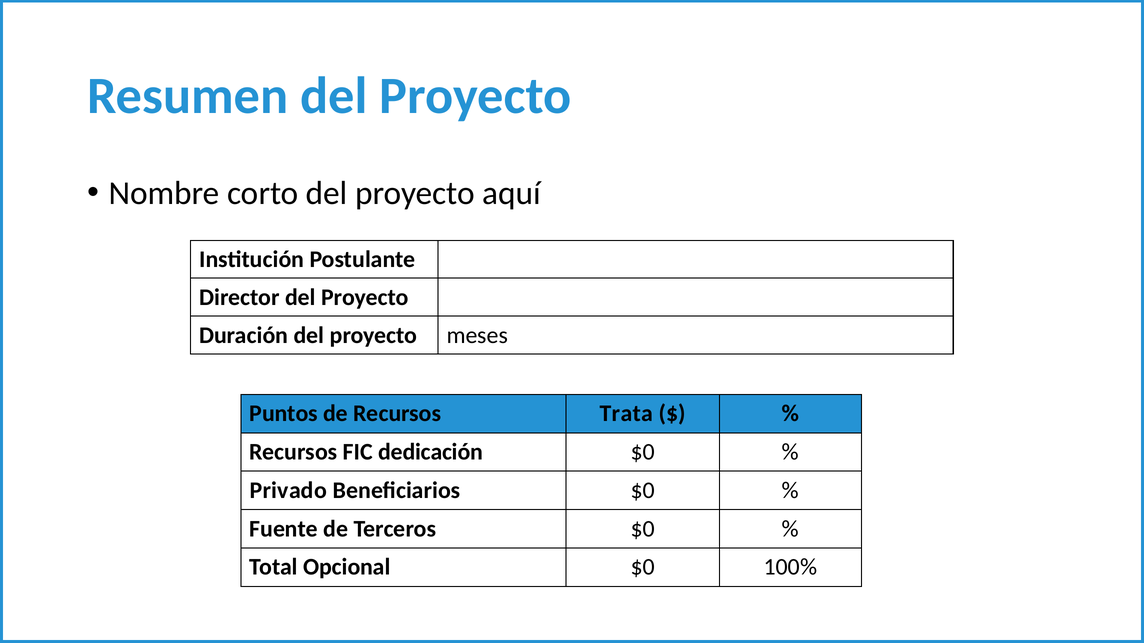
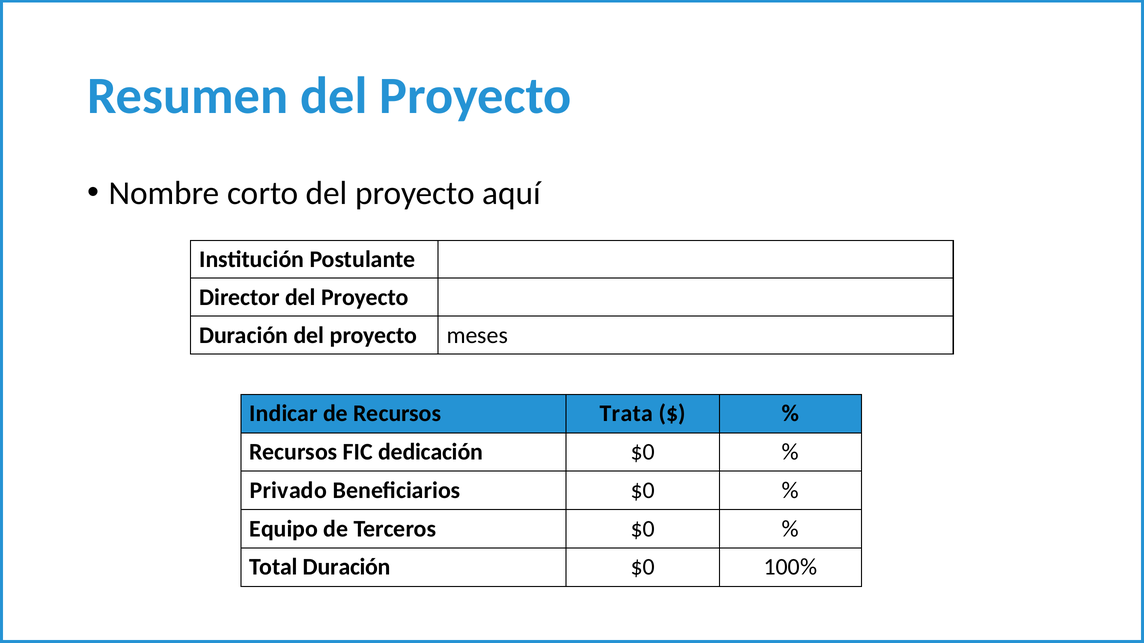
Puntos: Puntos -> Indicar (284, 414)
Fuente: Fuente -> Equipo (284, 529)
Total Opcional: Opcional -> Duración (347, 567)
